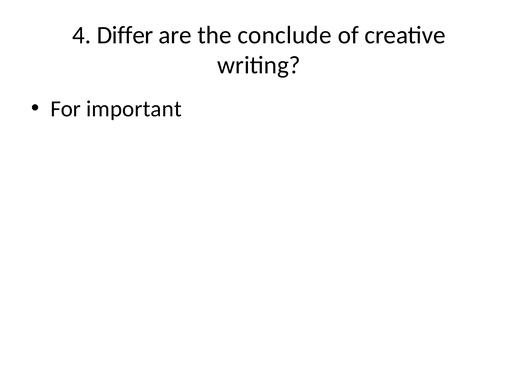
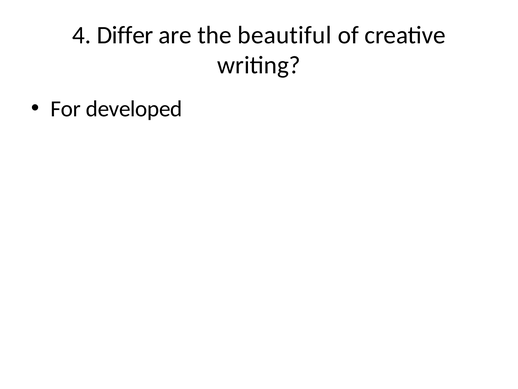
conclude: conclude -> beautiful (285, 35)
important: important -> developed (134, 109)
